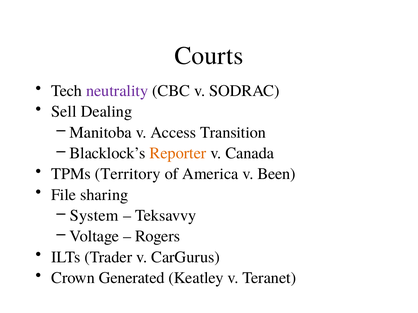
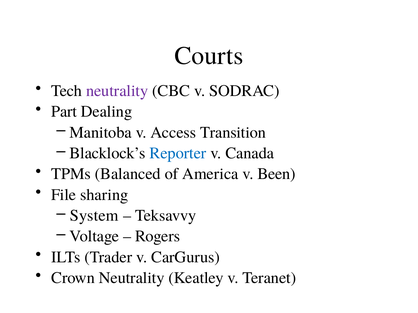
Sell: Sell -> Part (64, 112)
Reporter colour: orange -> blue (178, 153)
Territory: Territory -> Balanced (128, 174)
Crown Generated: Generated -> Neutrality (132, 278)
